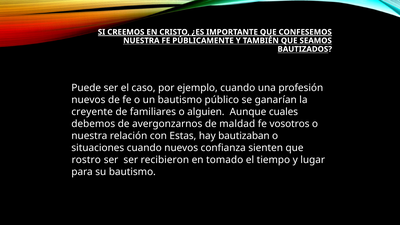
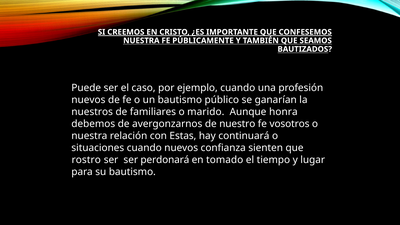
creyente: creyente -> nuestros (92, 112)
alguien: alguien -> marido (206, 112)
cuales: cuales -> honra (283, 112)
maldad: maldad -> nuestro (237, 124)
bautizaban: bautizaban -> continuará (244, 136)
recibieron: recibieron -> perdonará (165, 160)
